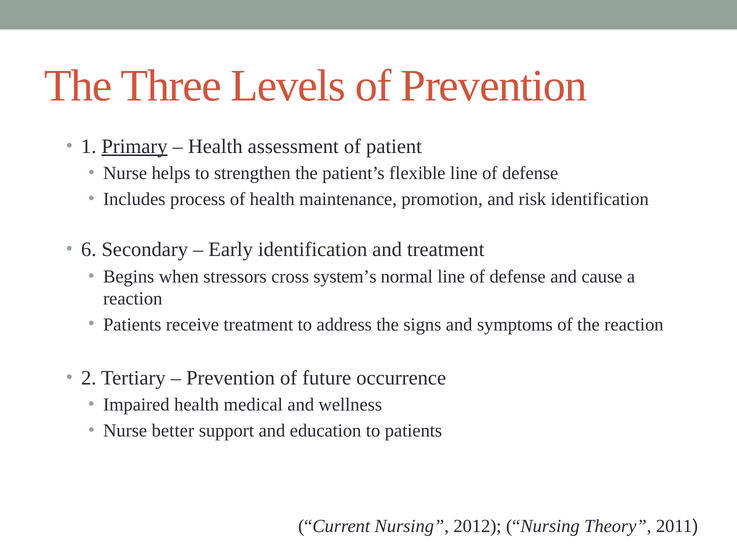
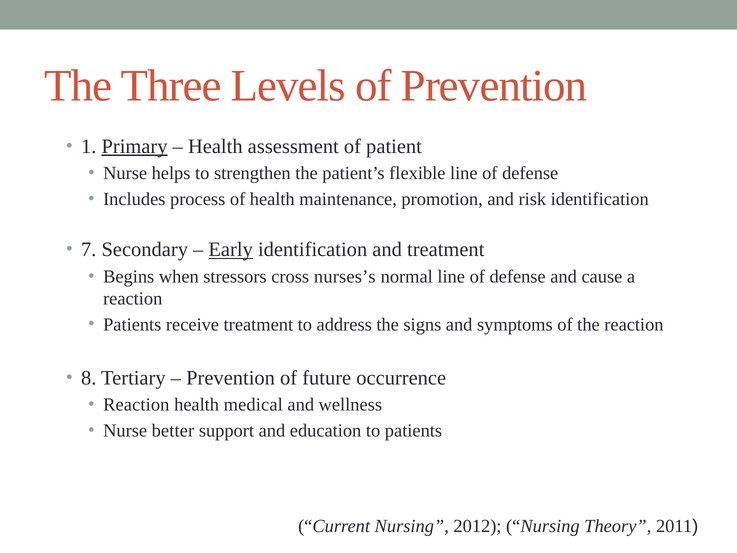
6: 6 -> 7 (89, 250)
Early underline: none -> present (231, 250)
system’s: system’s -> nurses’s (345, 276)
2: 2 -> 8 (89, 378)
Impaired: Impaired -> Reaction (136, 405)
